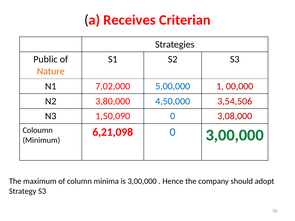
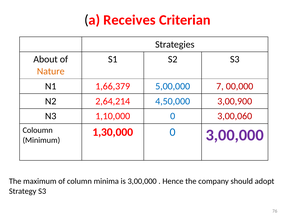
Public: Public -> About (46, 59)
7,02,000: 7,02,000 -> 1,66,379 (113, 86)
1: 1 -> 7 (220, 86)
3,80,000: 3,80,000 -> 2,64,214 (113, 101)
3,54,506: 3,54,506 -> 3,00,900 (235, 101)
1,50,090: 1,50,090 -> 1,10,000 (113, 116)
3,08,000: 3,08,000 -> 3,00,060 (235, 116)
6,21,098: 6,21,098 -> 1,30,000 (113, 132)
3,00,000 colour: green -> purple (235, 135)
